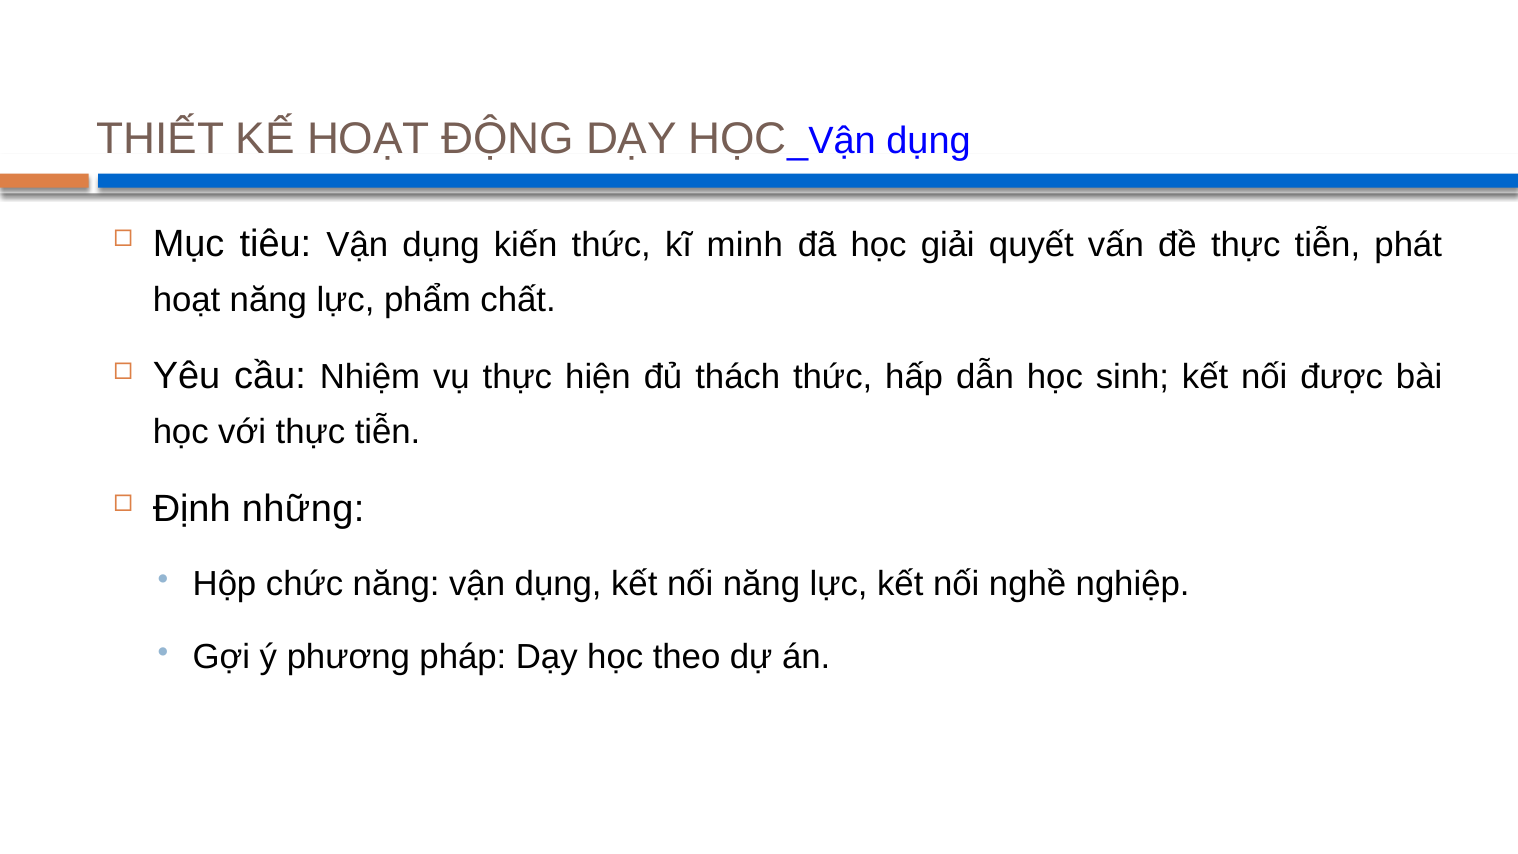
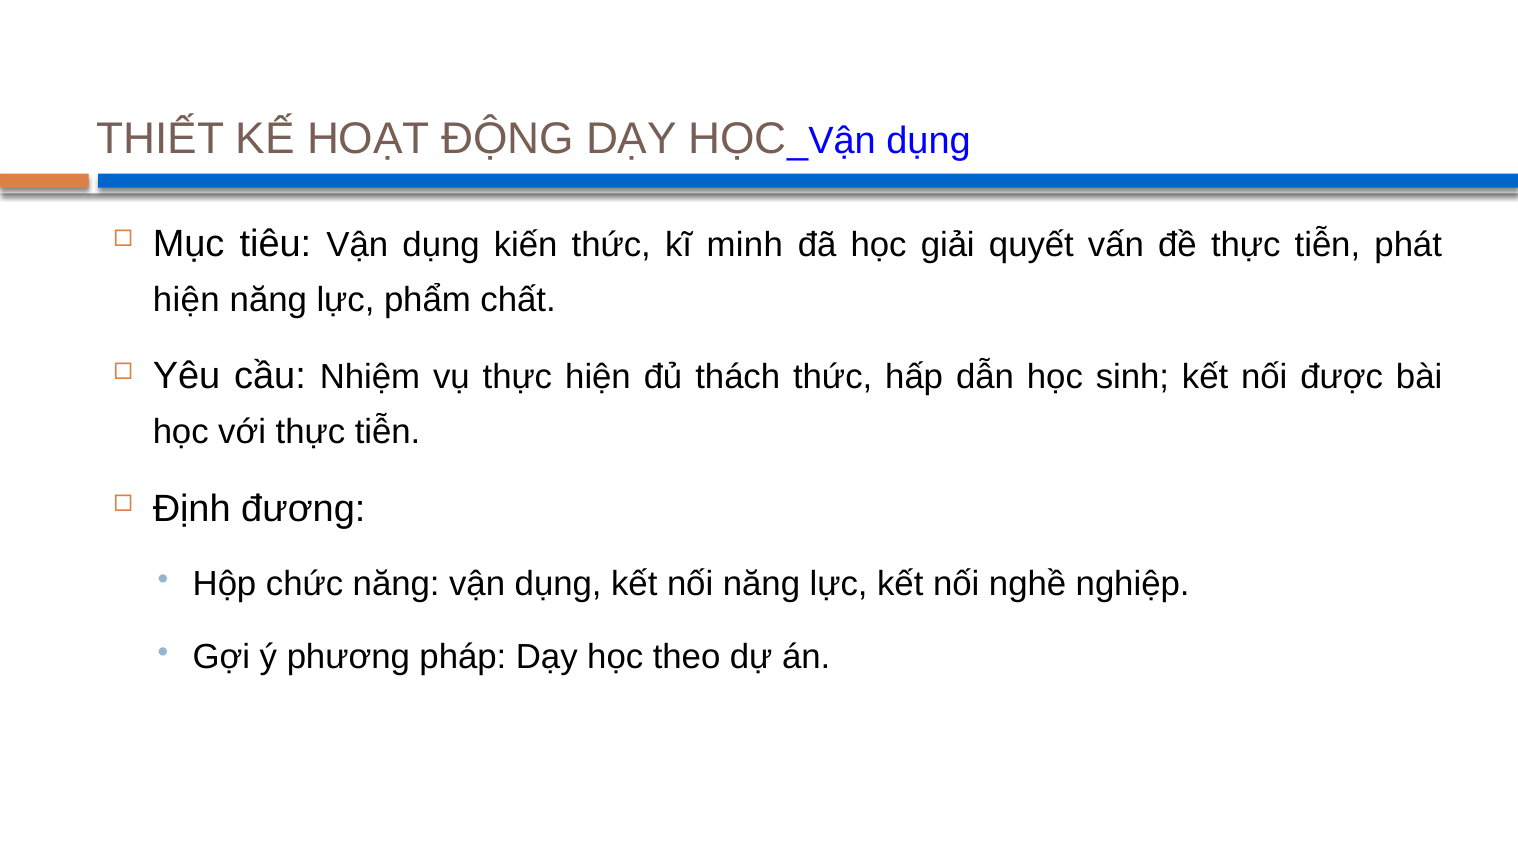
hoạt: hoạt -> hiện (186, 300)
những: những -> đương (303, 509)
